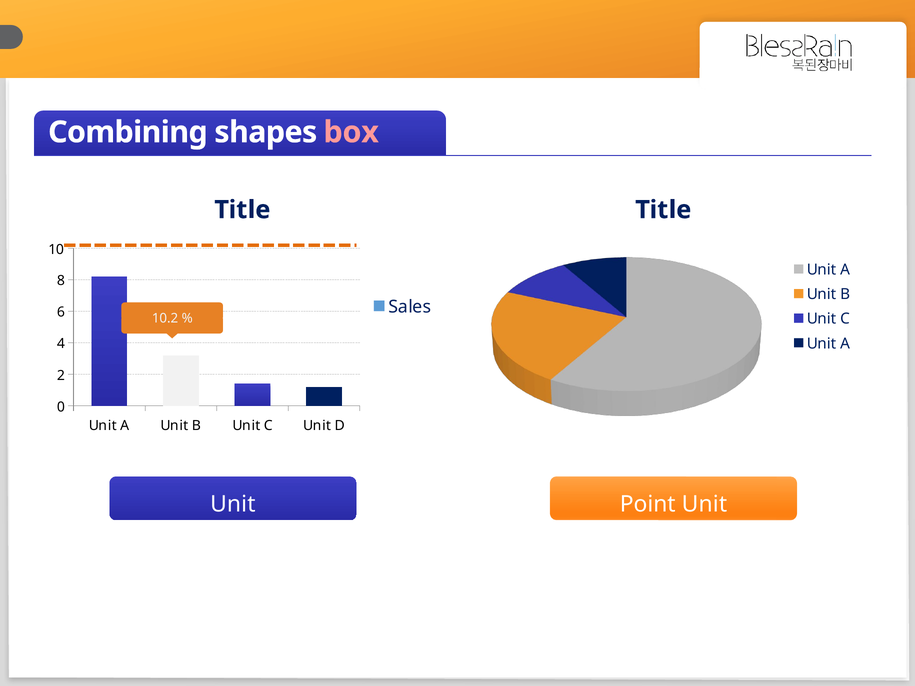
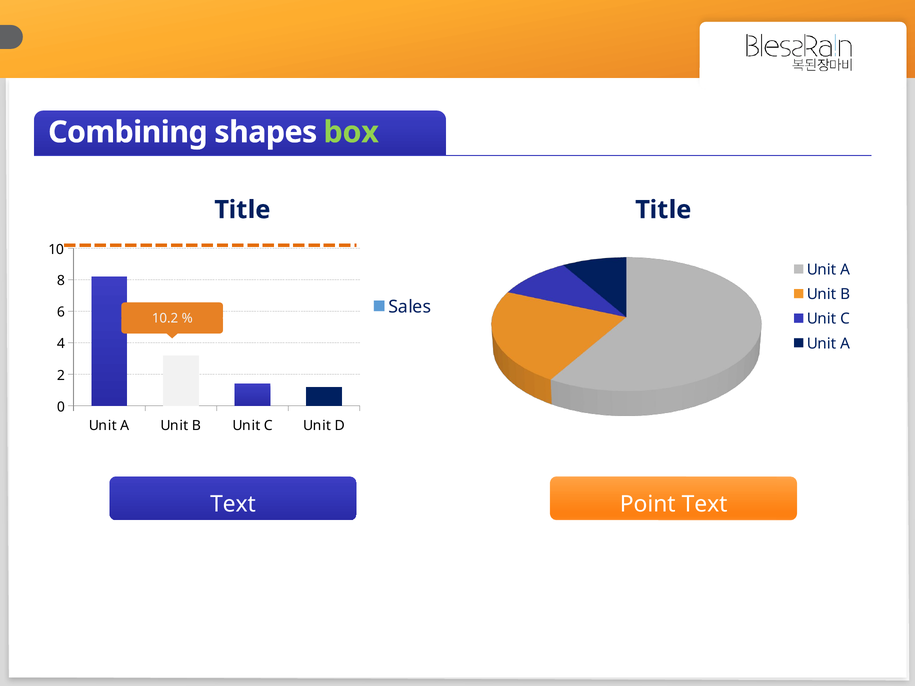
box colour: pink -> light green (351, 132)
Unit: Unit -> Text (233, 504)
Point Unit: Unit -> Text (705, 504)
